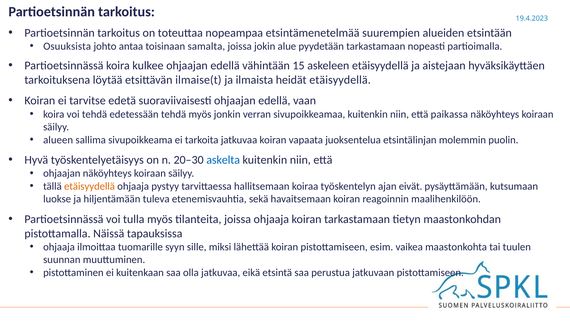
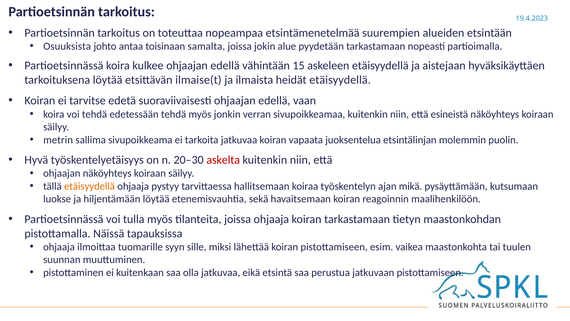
paikassa: paikassa -> esineistä (449, 114)
alueen: alueen -> metrin (58, 140)
askelta colour: blue -> red (223, 160)
eivät: eivät -> mikä (411, 186)
hiljentämään tuleva: tuleva -> löytää (156, 199)
